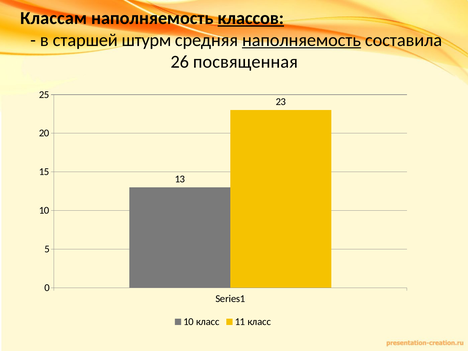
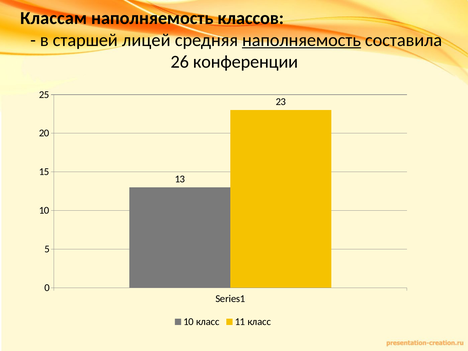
классов underline: present -> none (251, 18)
штурм: штурм -> лицей (146, 40)
посвященная: посвященная -> конференции (246, 62)
